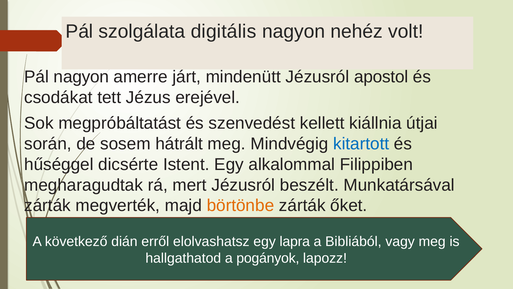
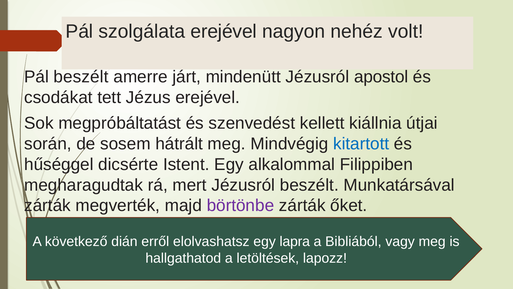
szolgálata digitális: digitális -> erejével (224, 32)
Pál nagyon: nagyon -> beszélt (81, 77)
börtönbe colour: orange -> purple (240, 205)
pogányok: pogányok -> letöltések (268, 258)
